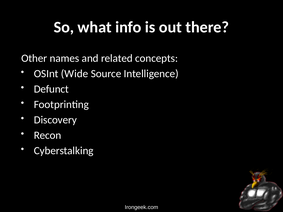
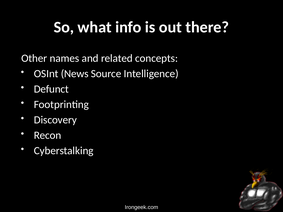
Wide: Wide -> News (75, 74)
